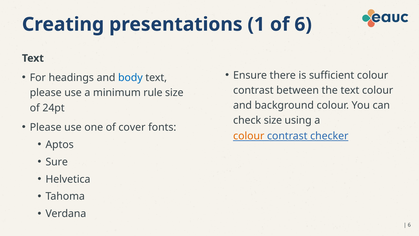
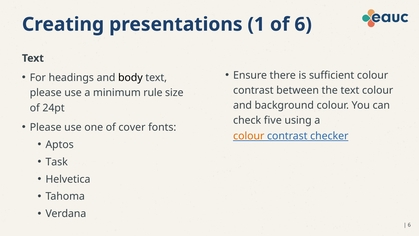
body colour: blue -> black (130, 78)
check size: size -> five (273, 120)
Sure: Sure -> Task (57, 162)
